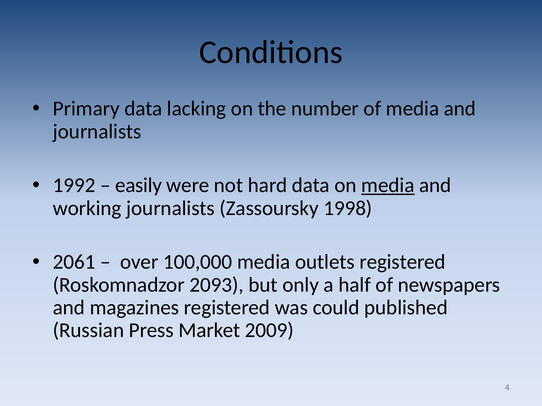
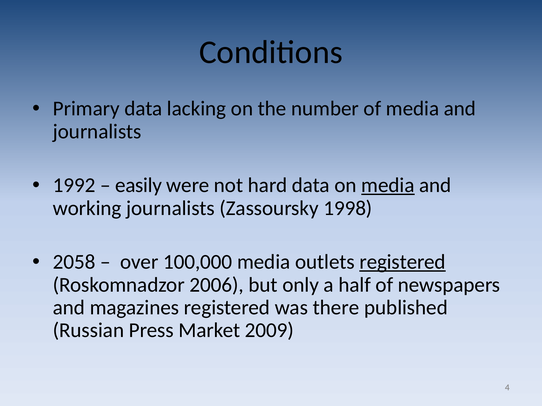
2061: 2061 -> 2058 (74, 262)
registered underline: none -> present (403, 262)
2093: 2093 -> 2006 (217, 285)
could: could -> there (336, 308)
